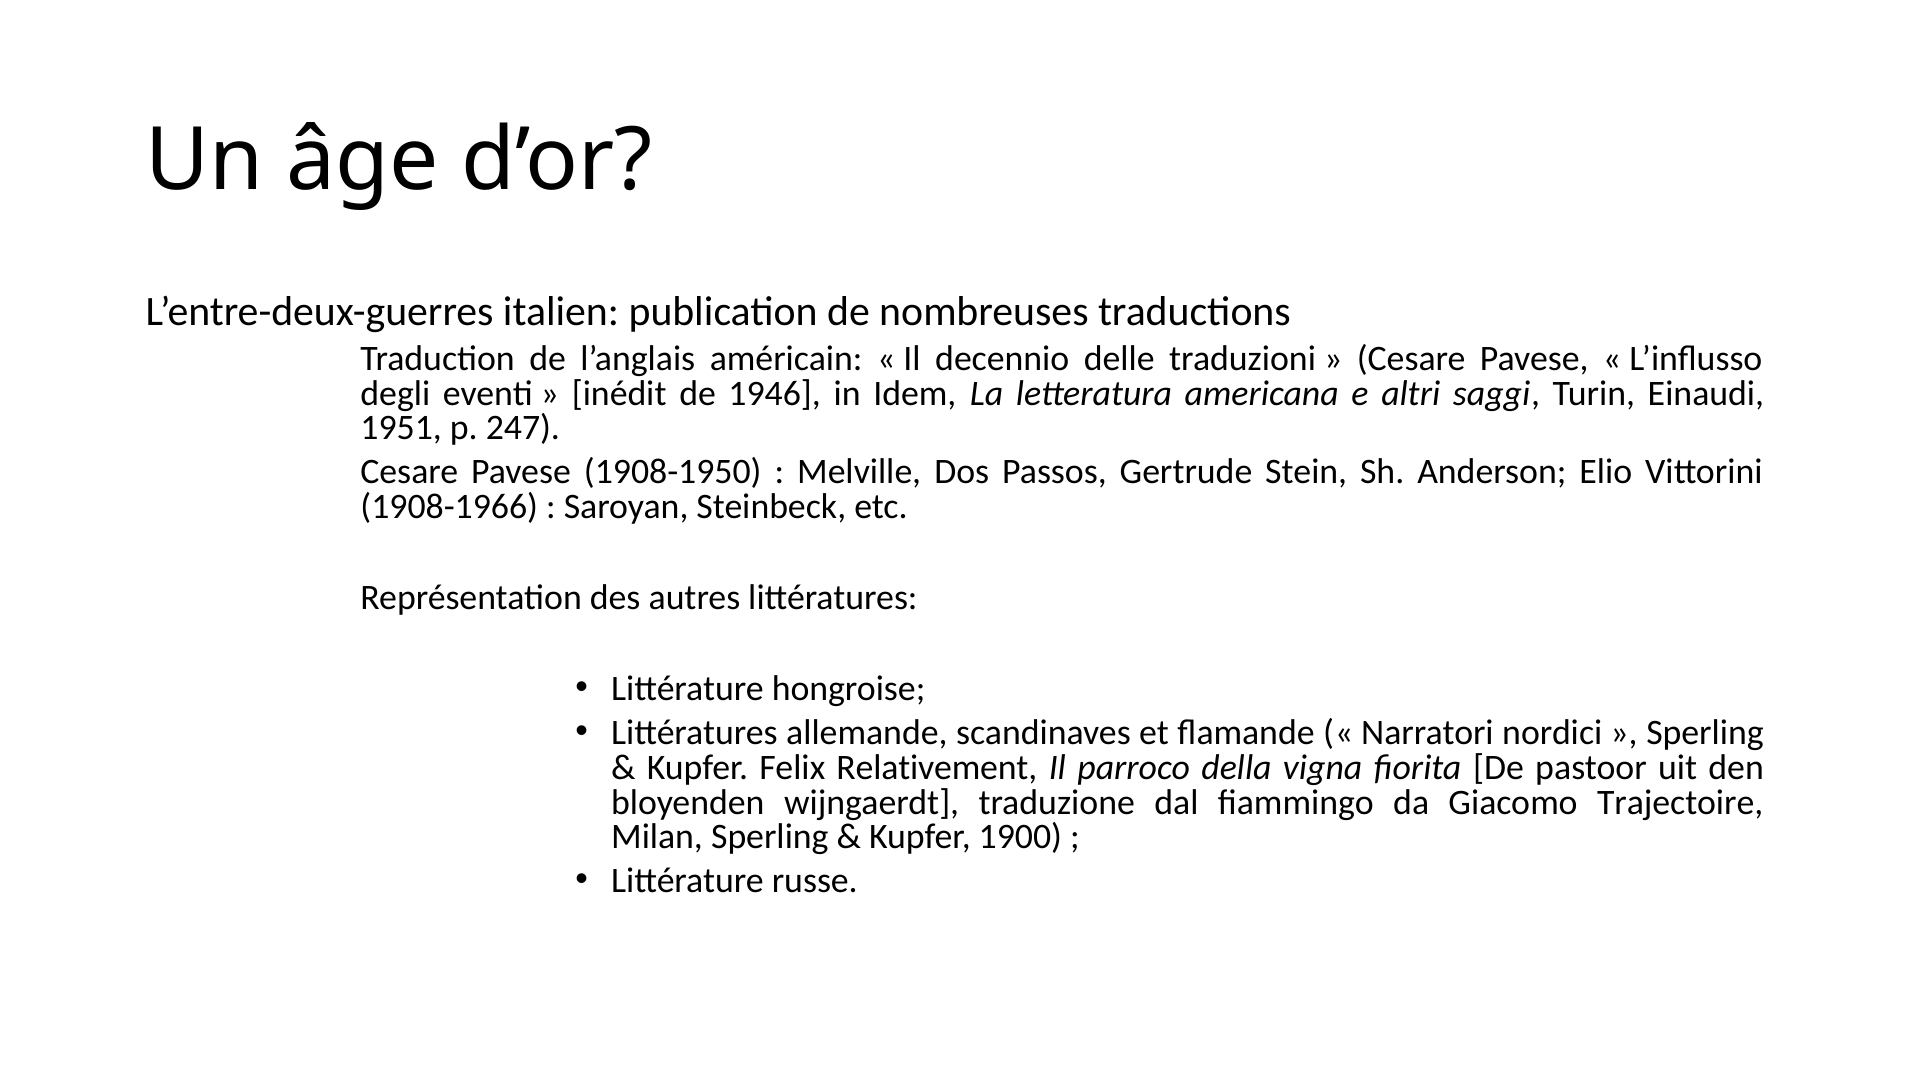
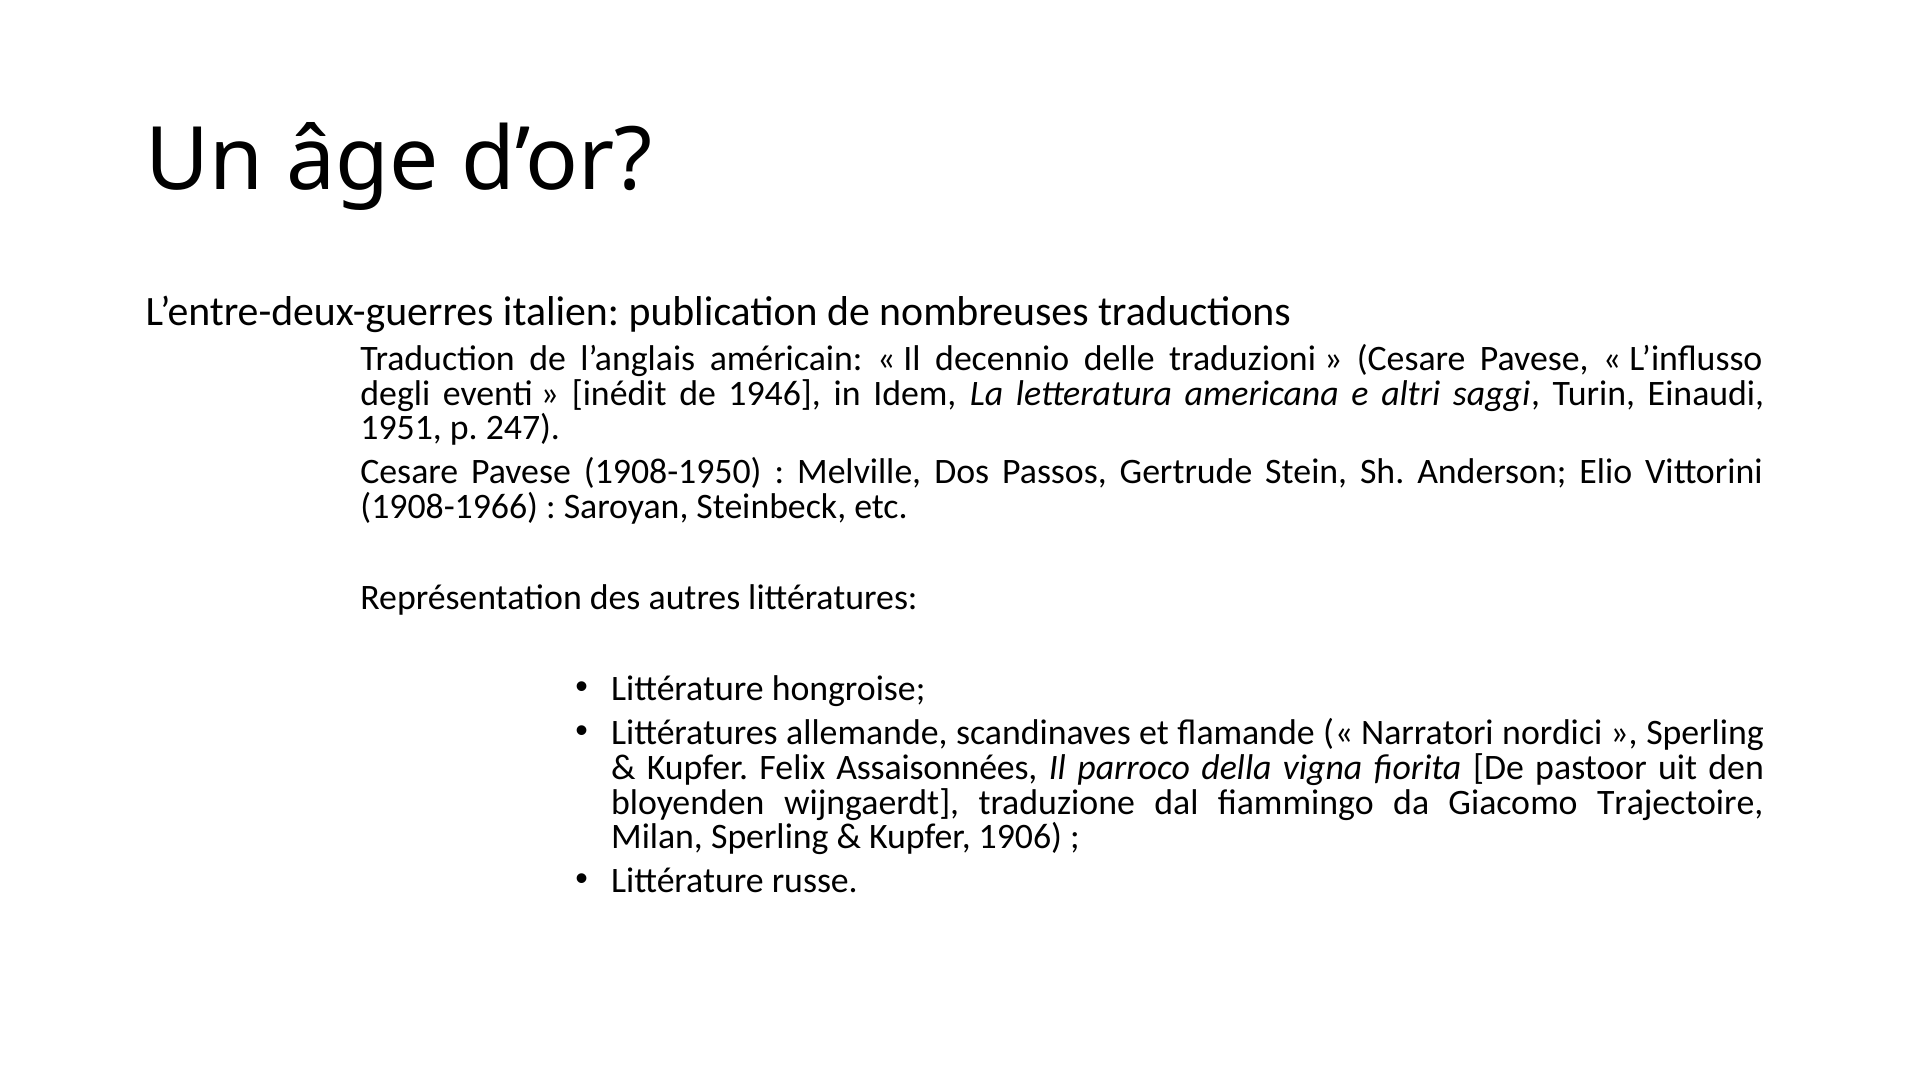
Relativement: Relativement -> Assaisonnées (937, 768)
1900: 1900 -> 1906 (1020, 837)
